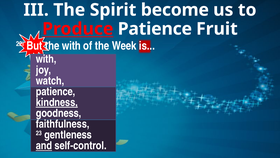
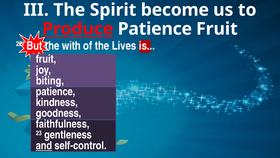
Week: Week -> Lives (124, 46)
with: with -> fruit (46, 59)
watch: watch -> biting (50, 81)
kindness underline: present -> none (57, 102)
